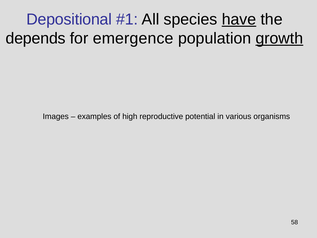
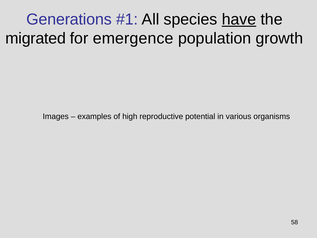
Depositional: Depositional -> Generations (69, 19)
depends: depends -> migrated (36, 38)
growth underline: present -> none (279, 38)
